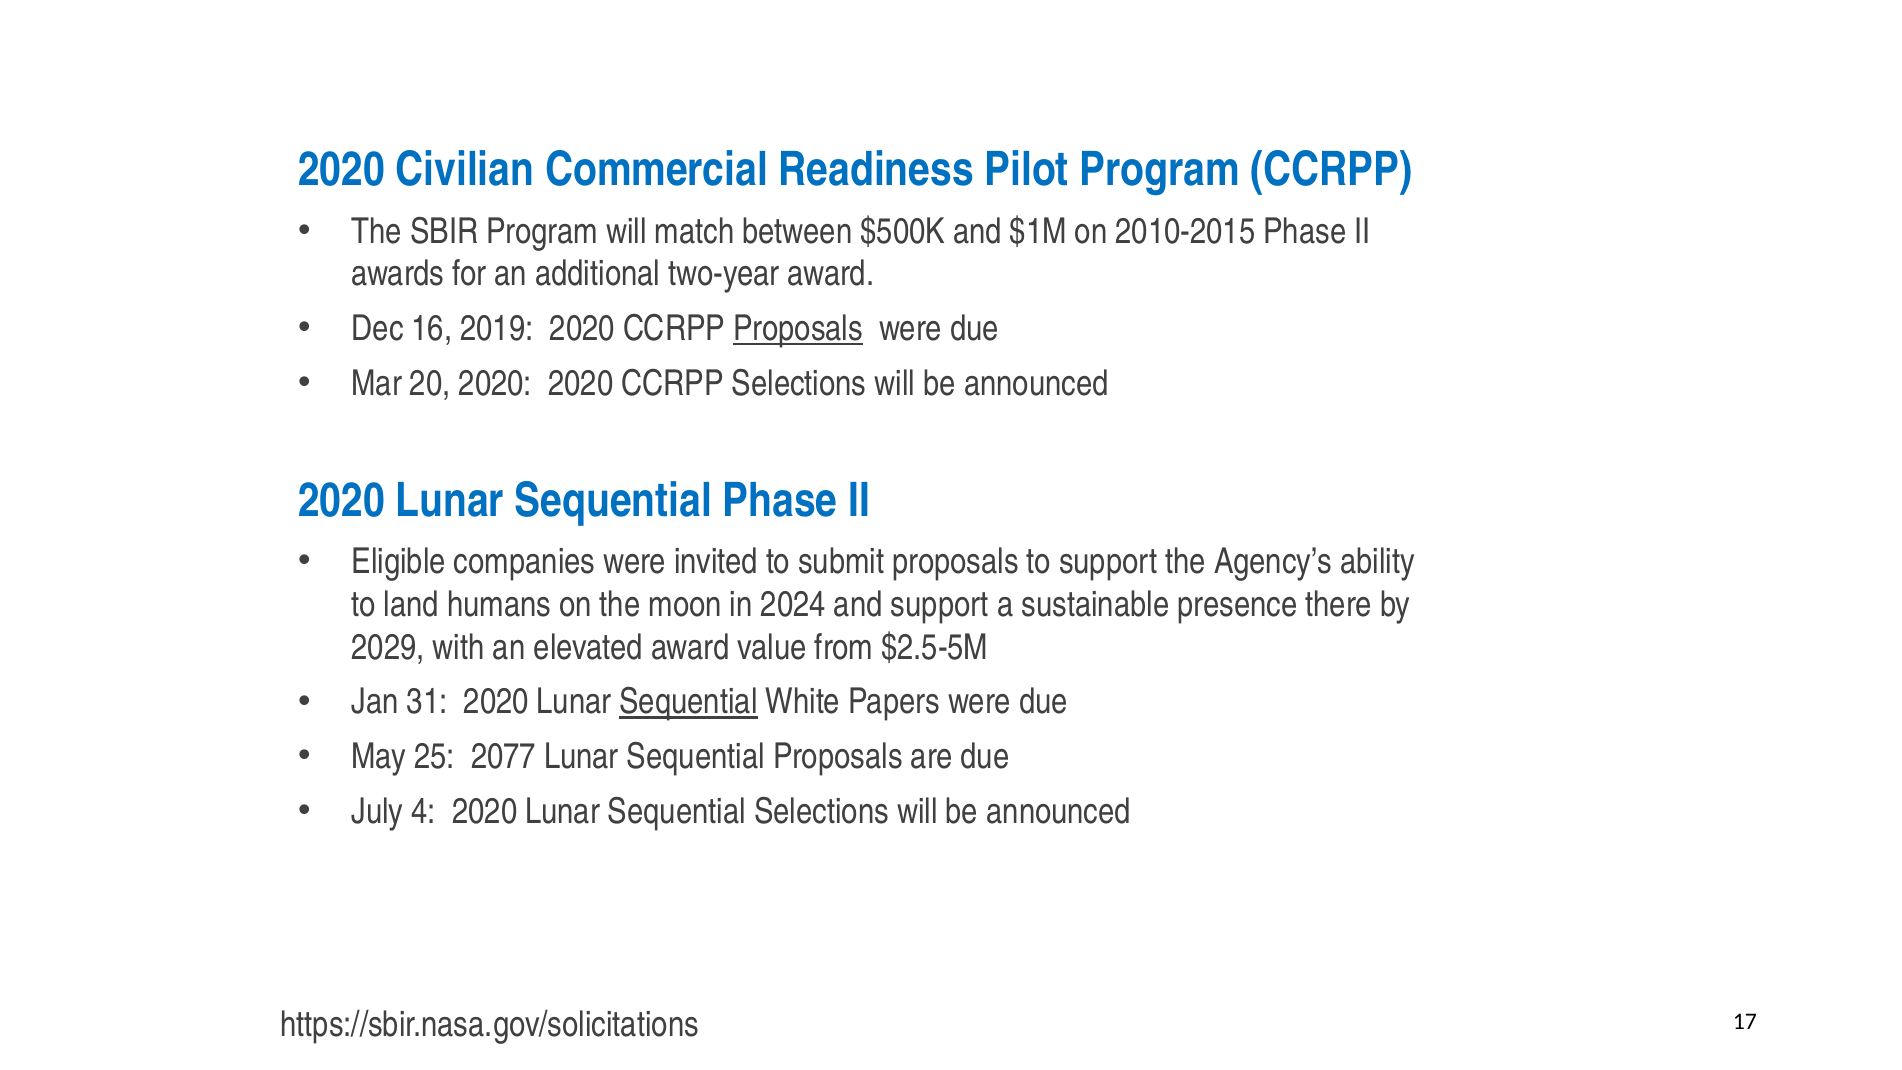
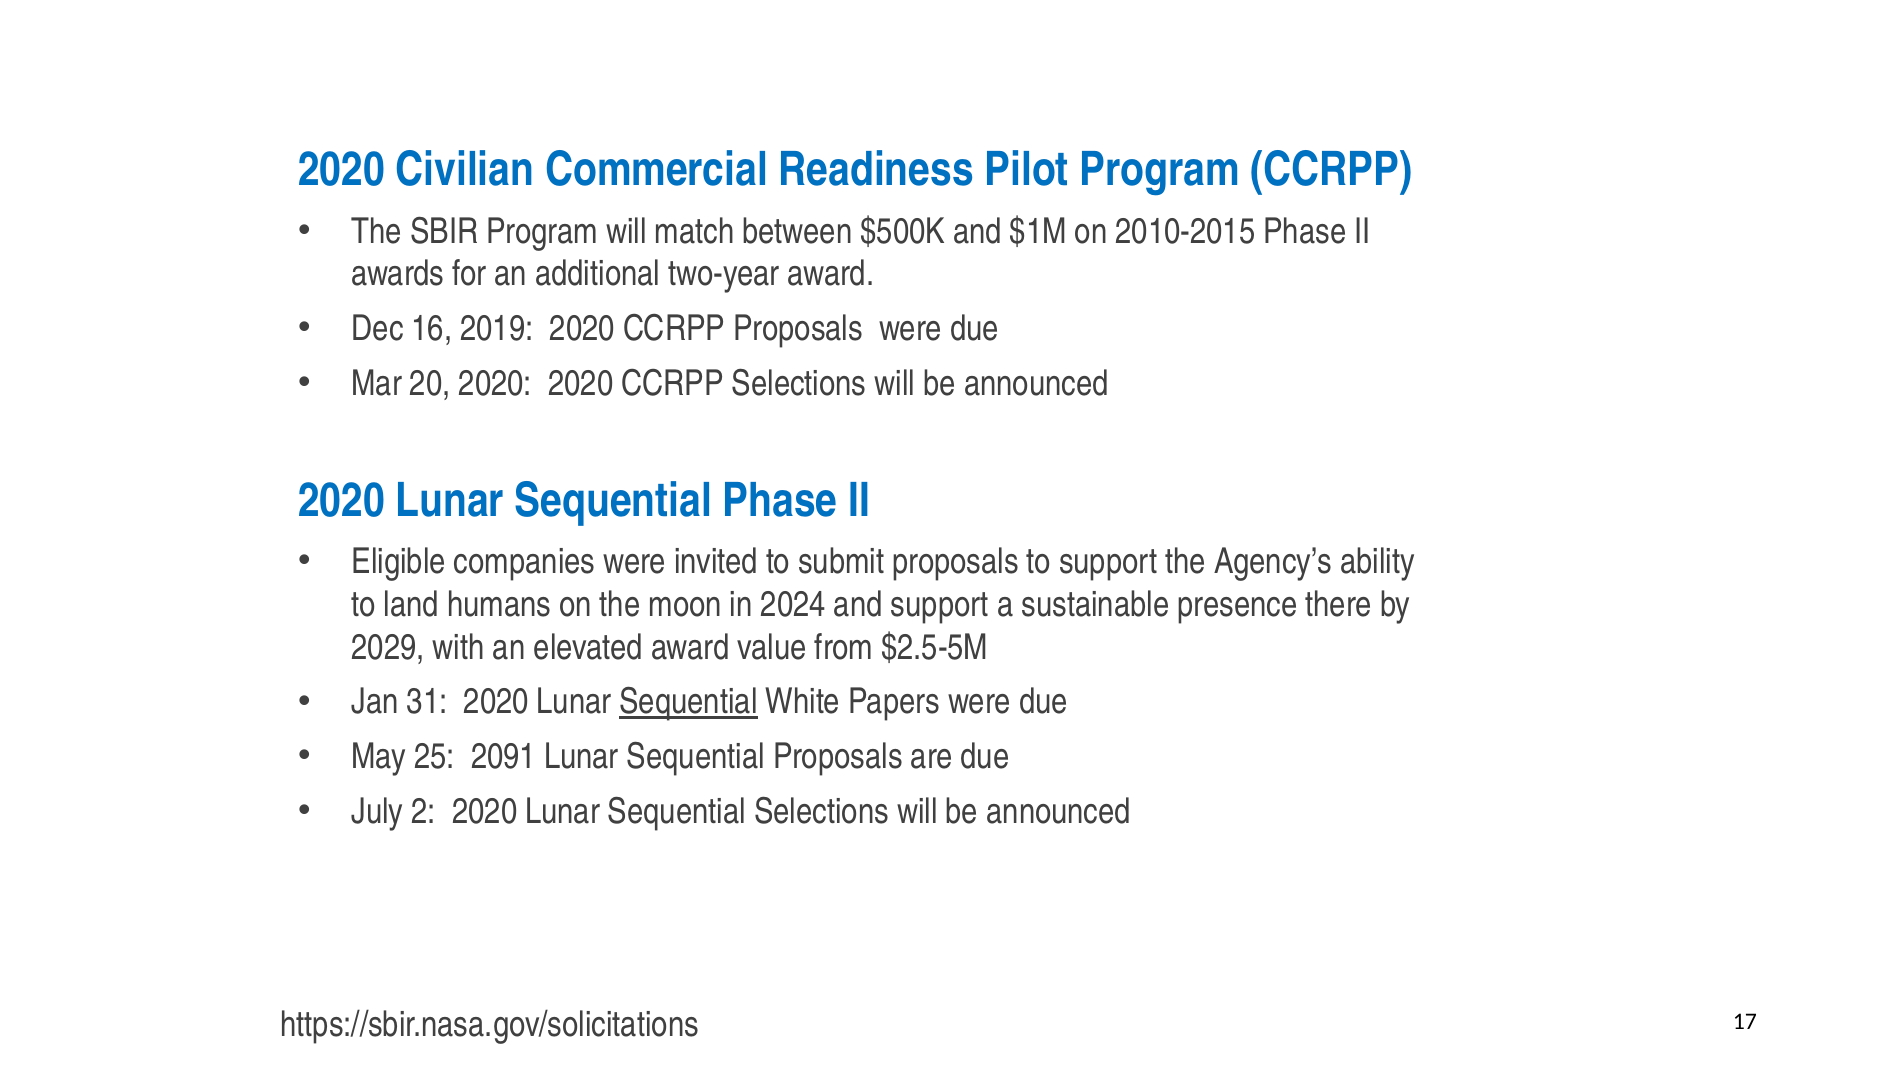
Proposals underline: present -> none (798, 329)
2077: 2077 -> 2091 (504, 757)
4: 4 -> 2 (424, 811)
